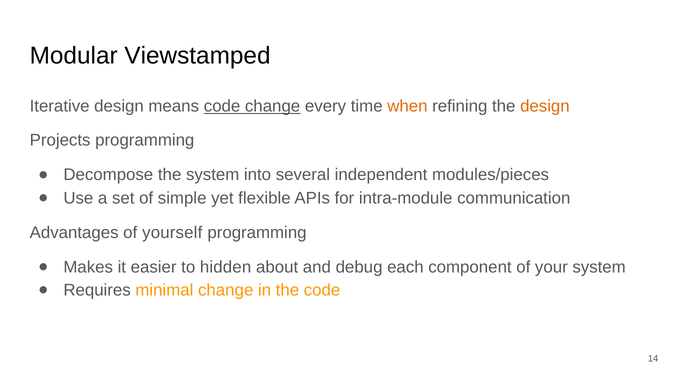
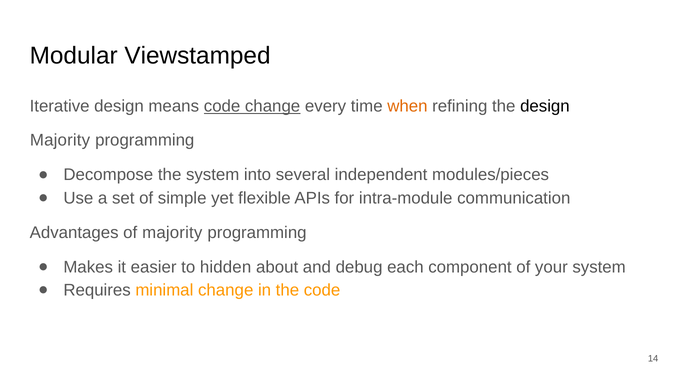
design colour: orange -> black (545, 106)
Projects: Projects -> Majority (60, 140)
of yourself: yourself -> majority (172, 233)
